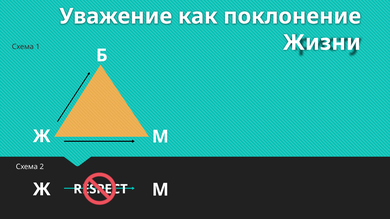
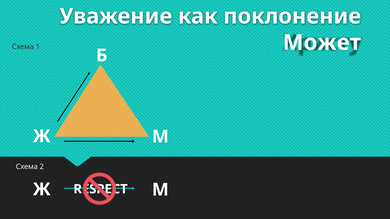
Жизни: Жизни -> Может (322, 43)
